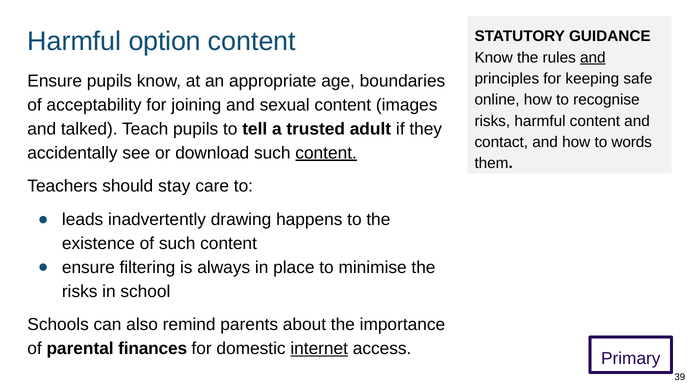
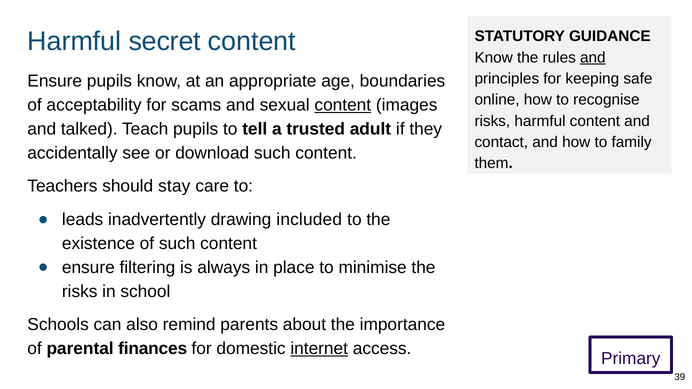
option: option -> secret (165, 41)
joining: joining -> scams (196, 105)
content underline: none -> present (343, 105)
words: words -> family (632, 142)
content underline: present -> none (326, 153)
happens: happens -> included (309, 220)
